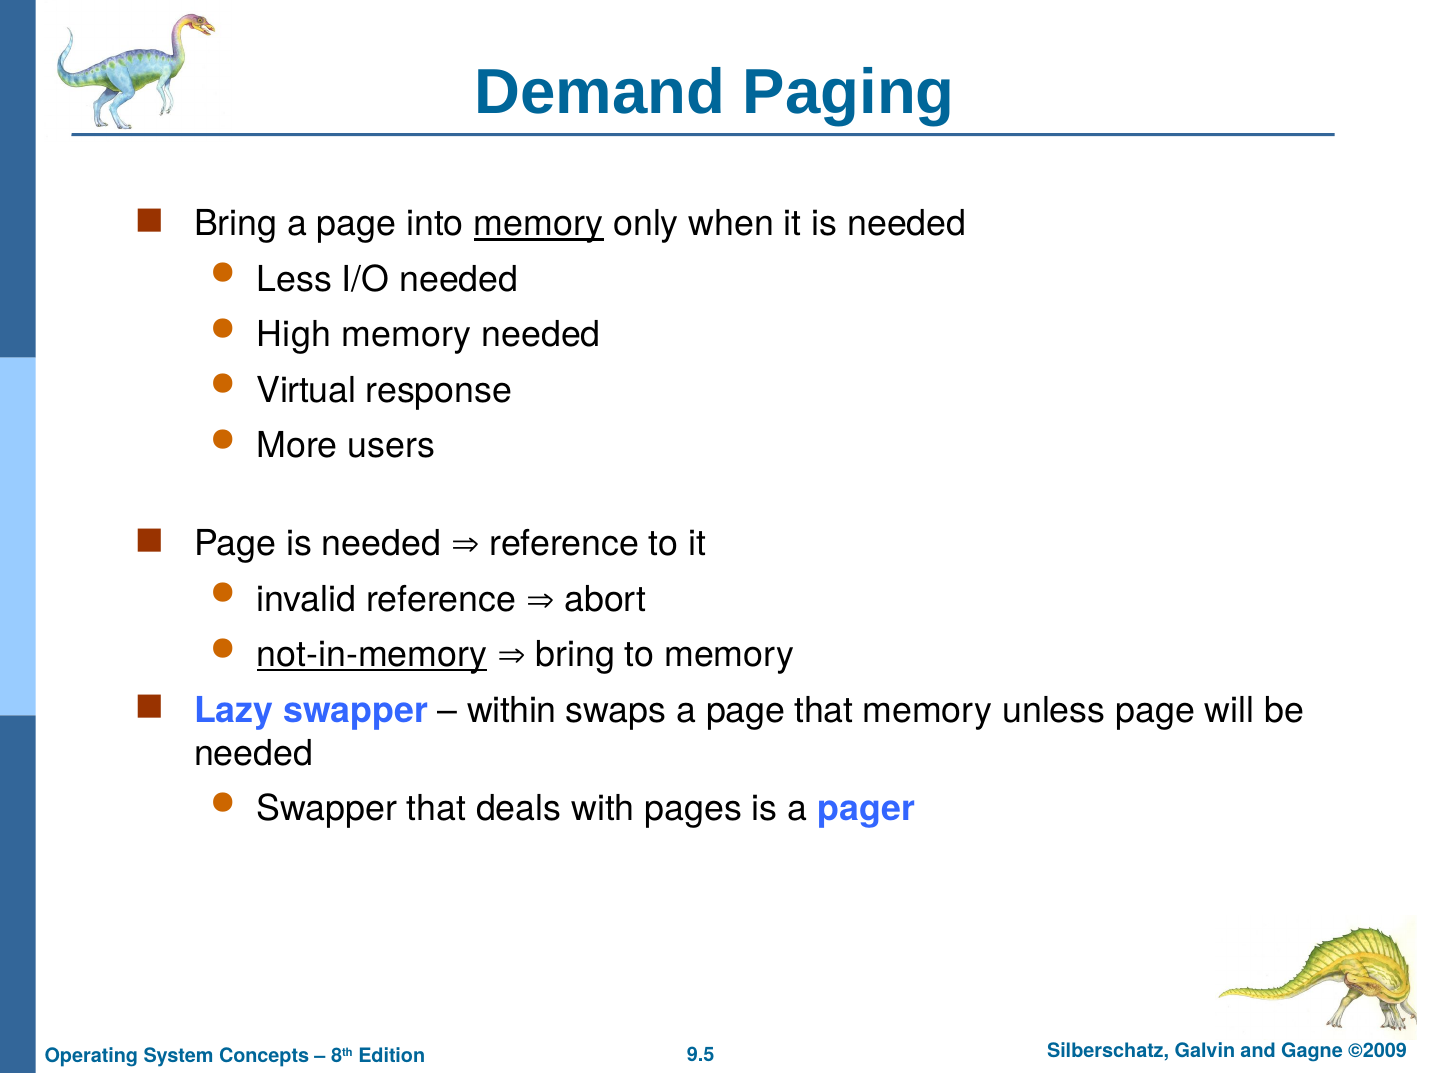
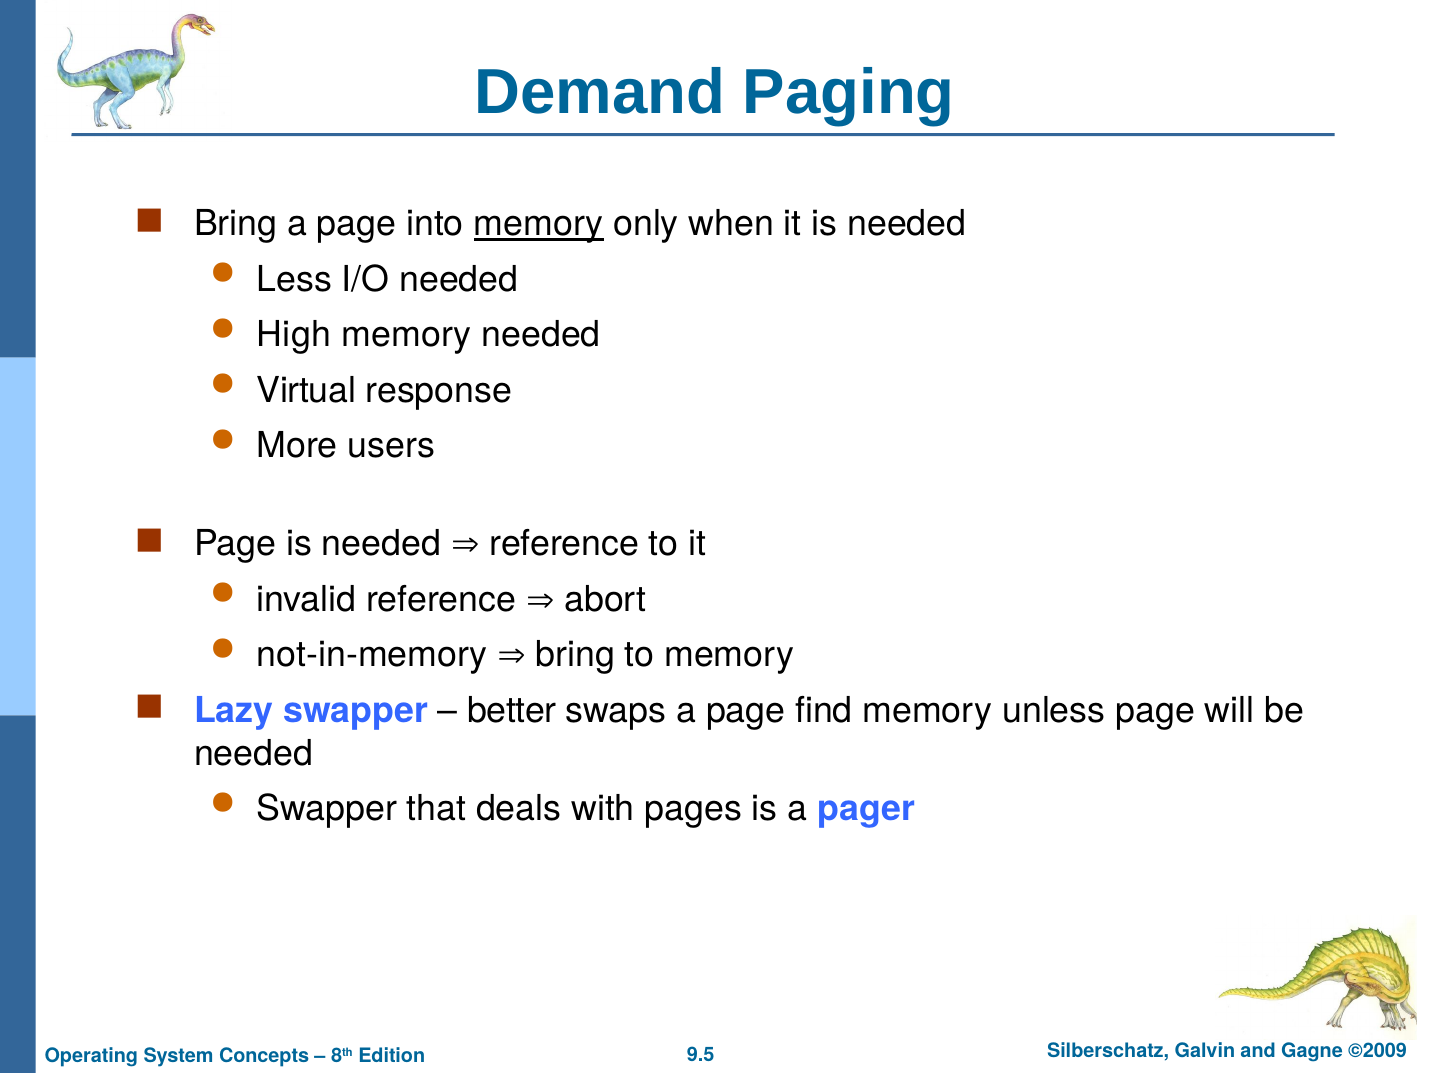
not-in-memory underline: present -> none (372, 655)
within: within -> better (512, 710)
page that: that -> find (824, 710)
